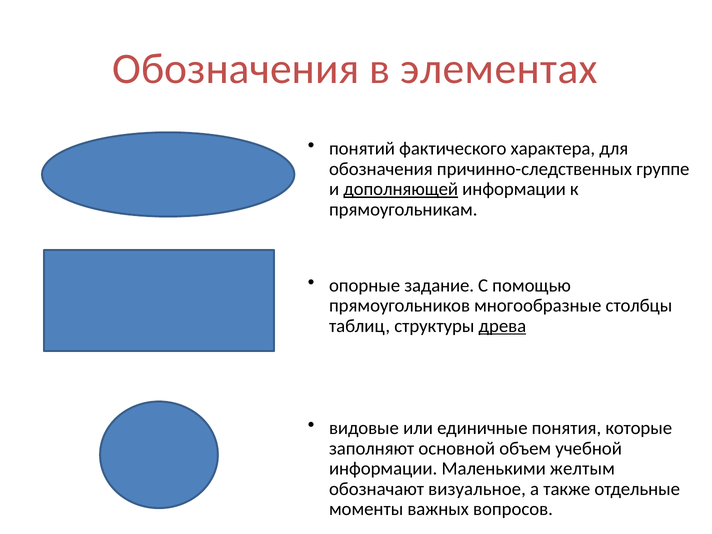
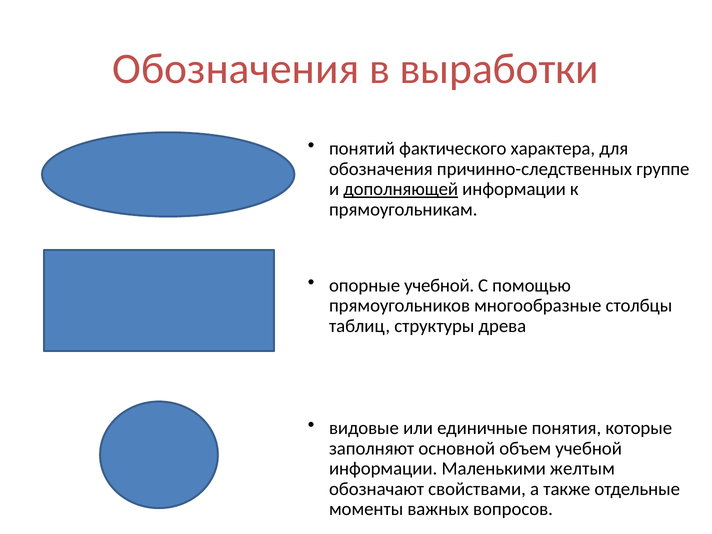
элементах: элементах -> выработки (499, 69)
опорные задание: задание -> учебной (439, 285)
древа underline: present -> none (502, 326)
визуальное: визуальное -> свойствами (477, 489)
